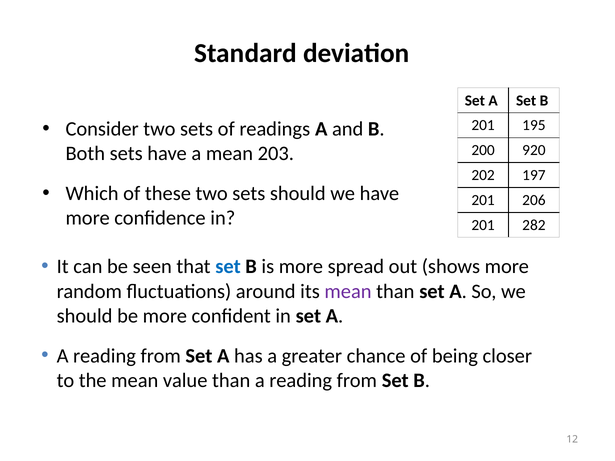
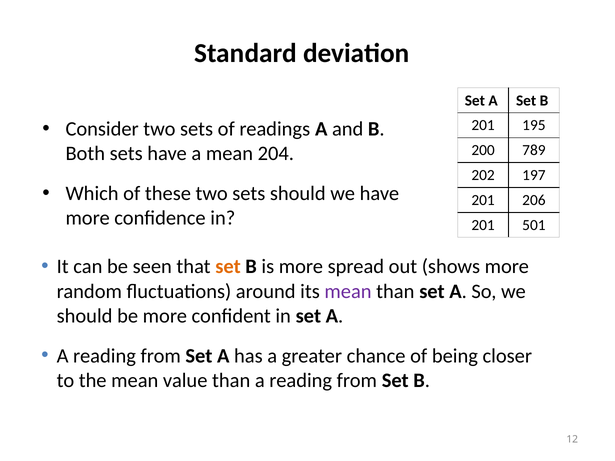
920: 920 -> 789 (534, 150)
203: 203 -> 204 (276, 154)
282: 282 -> 501 (534, 225)
set colour: blue -> orange (228, 267)
